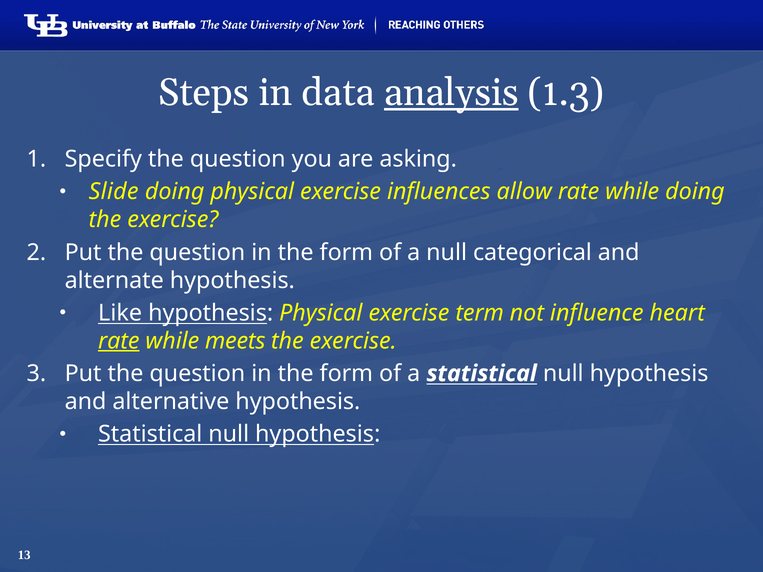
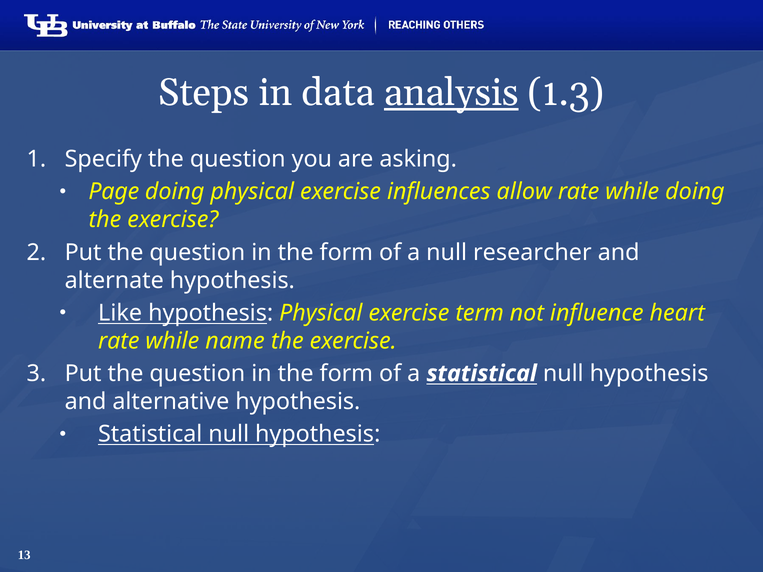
Slide: Slide -> Page (114, 192)
categorical: categorical -> researcher (532, 252)
rate underline: present -> none (119, 341)
meets: meets -> name (235, 341)
